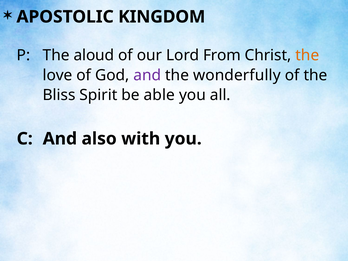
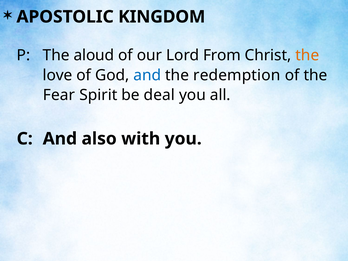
and colour: purple -> blue (147, 75)
wonderfully: wonderfully -> redemption (237, 75)
Bliss: Bliss -> Fear (59, 95)
able: able -> deal (159, 95)
